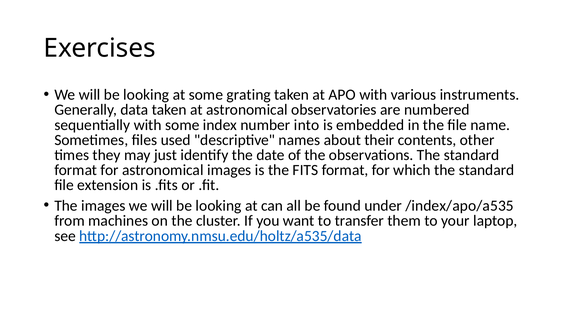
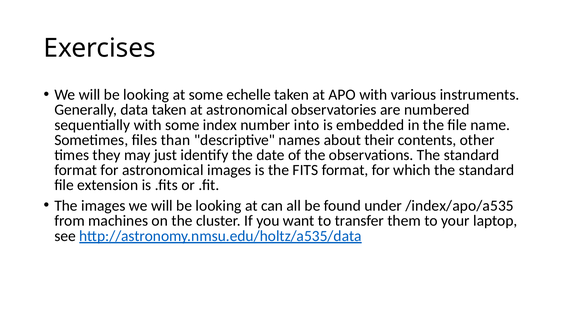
grating: grating -> echelle (249, 95)
used: used -> than (176, 140)
